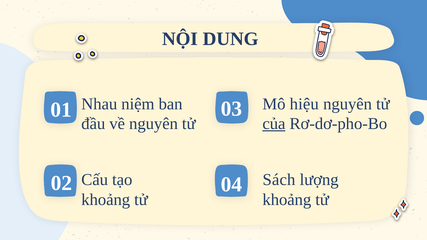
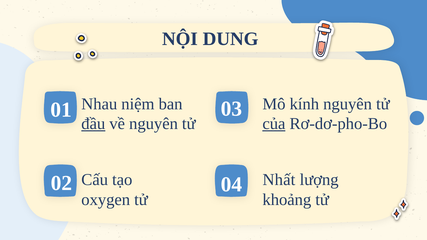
hiệu: hiệu -> kính (304, 104)
đầu underline: none -> present (93, 124)
Sách: Sách -> Nhất (279, 180)
khoảng: khoảng -> oxygen (106, 200)
